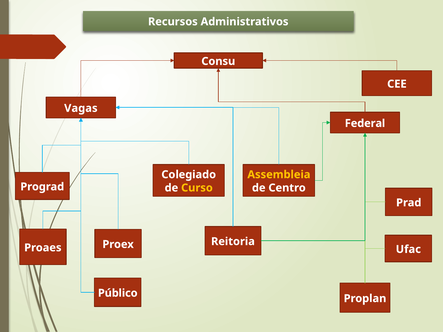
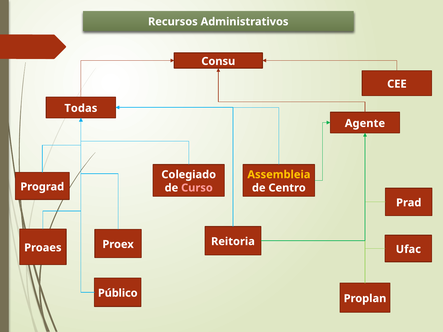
Vagas: Vagas -> Todas (81, 108)
Federal: Federal -> Agente (365, 123)
Curso colour: yellow -> pink (197, 188)
